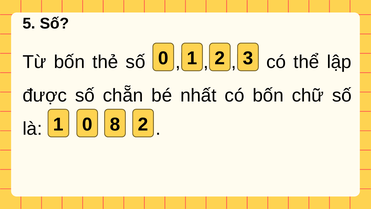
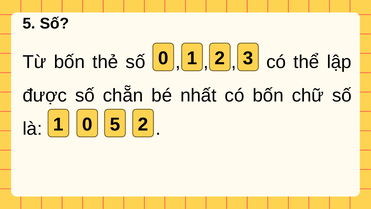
0 8: 8 -> 5 (115, 124)
